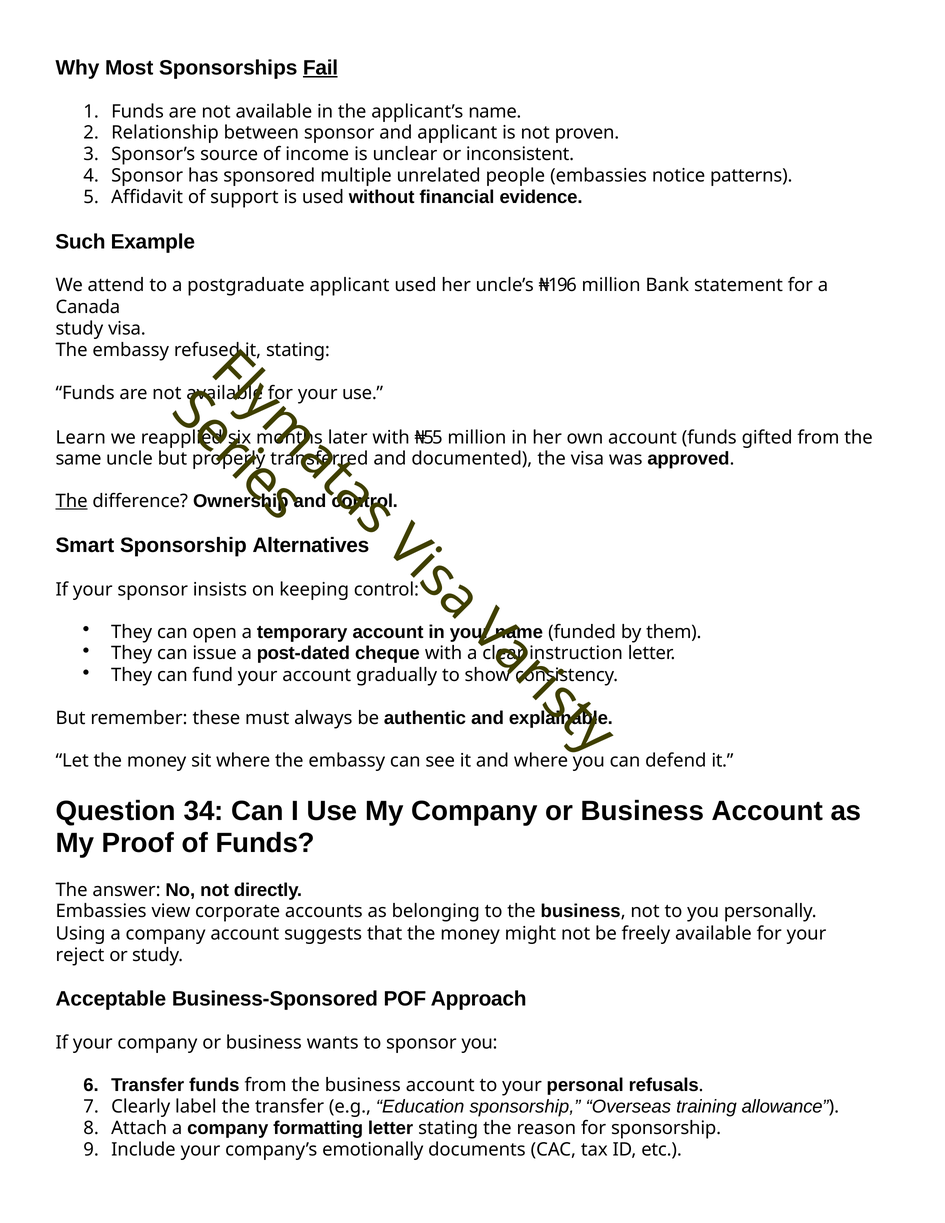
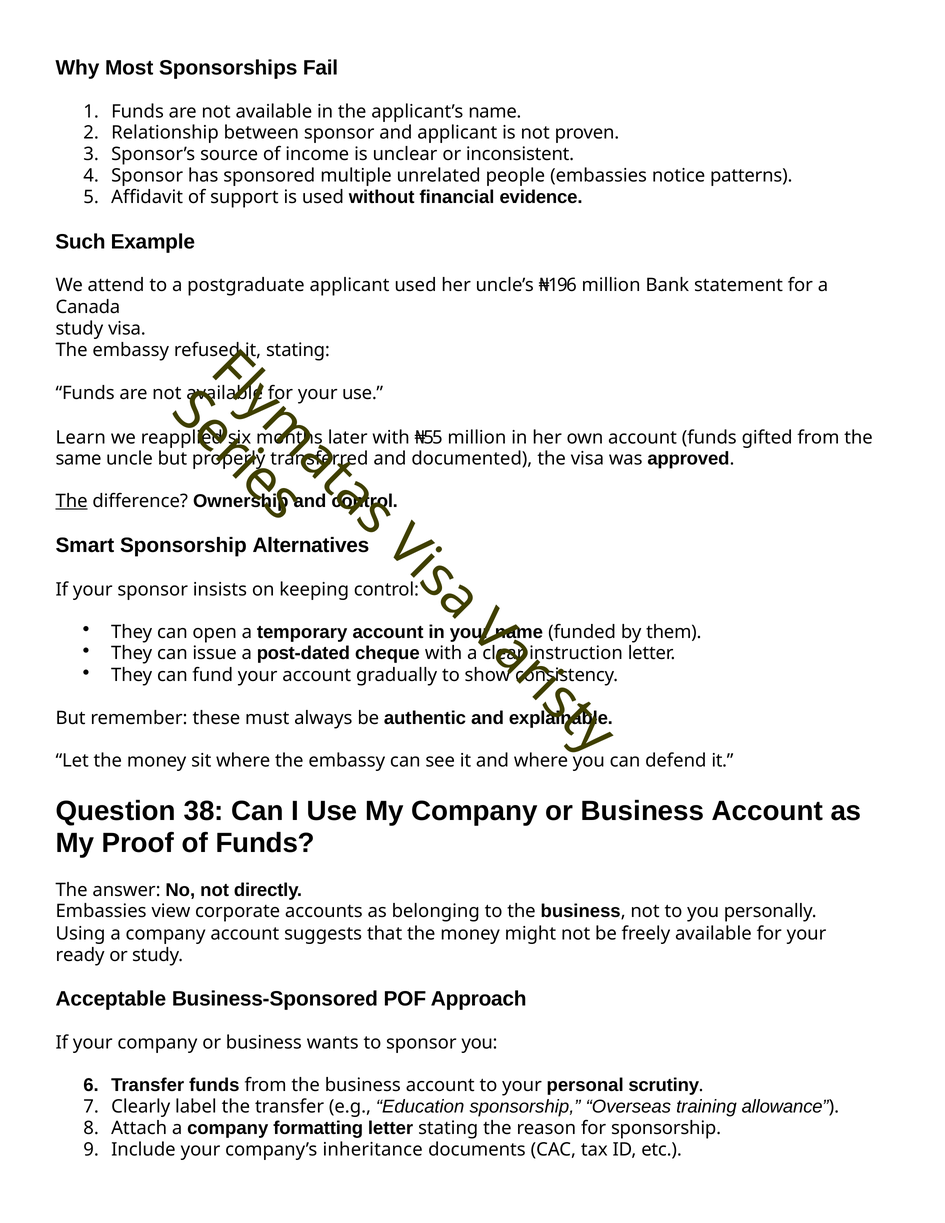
Fail underline: present -> none (321, 68)
34: 34 -> 38 (204, 811)
reject: reject -> ready (80, 955)
refusals: refusals -> scrutiny (664, 1085)
emotionally: emotionally -> inheritance (373, 1150)
